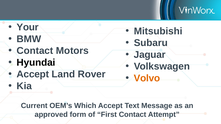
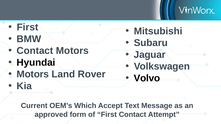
Your: Your -> First (28, 27)
Accept: Accept -> Motors (33, 74)
Volvo colour: orange -> black (147, 78)
